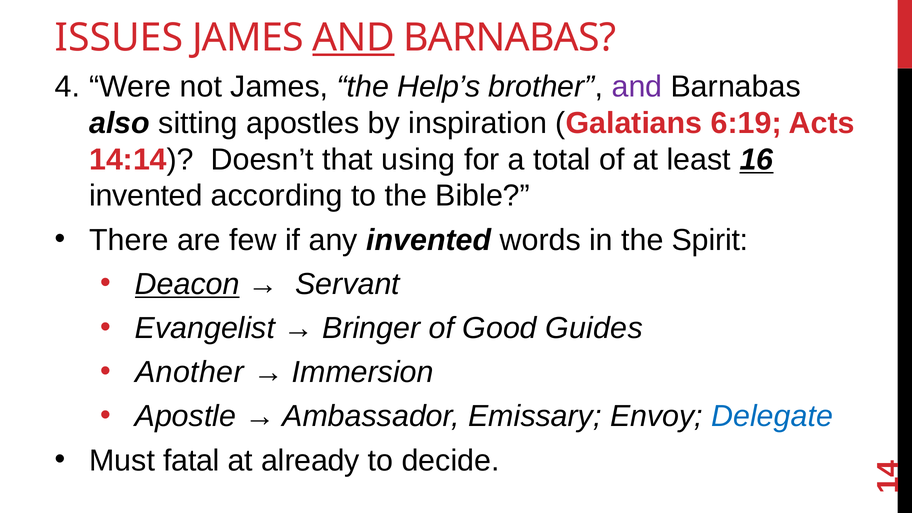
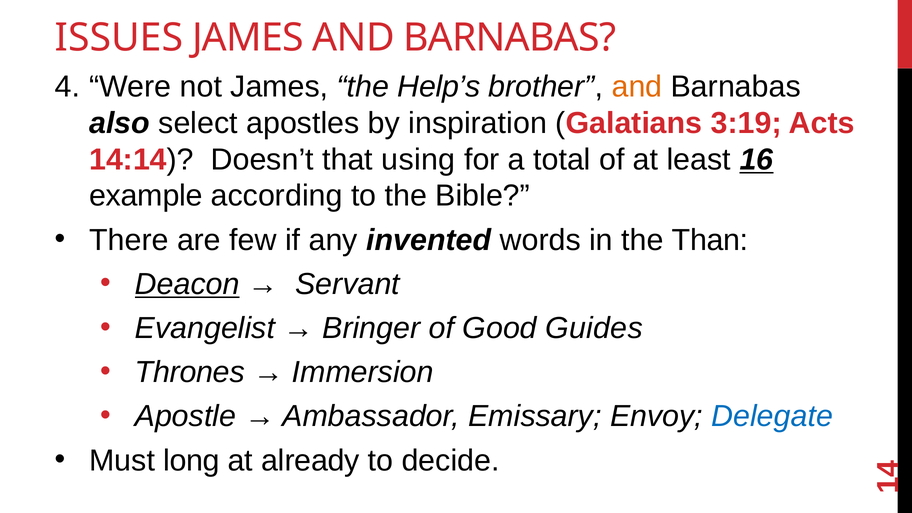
AND underline: present -> none (354, 38)
and colour: purple -> orange (637, 87)
sitting: sitting -> select (198, 123)
6:19: 6:19 -> 3:19 (746, 123)
invented: invented -> example (146, 196)
Spirit: Spirit -> Than (710, 240)
Another: Another -> Thrones (190, 372)
fatal: fatal -> long (191, 461)
